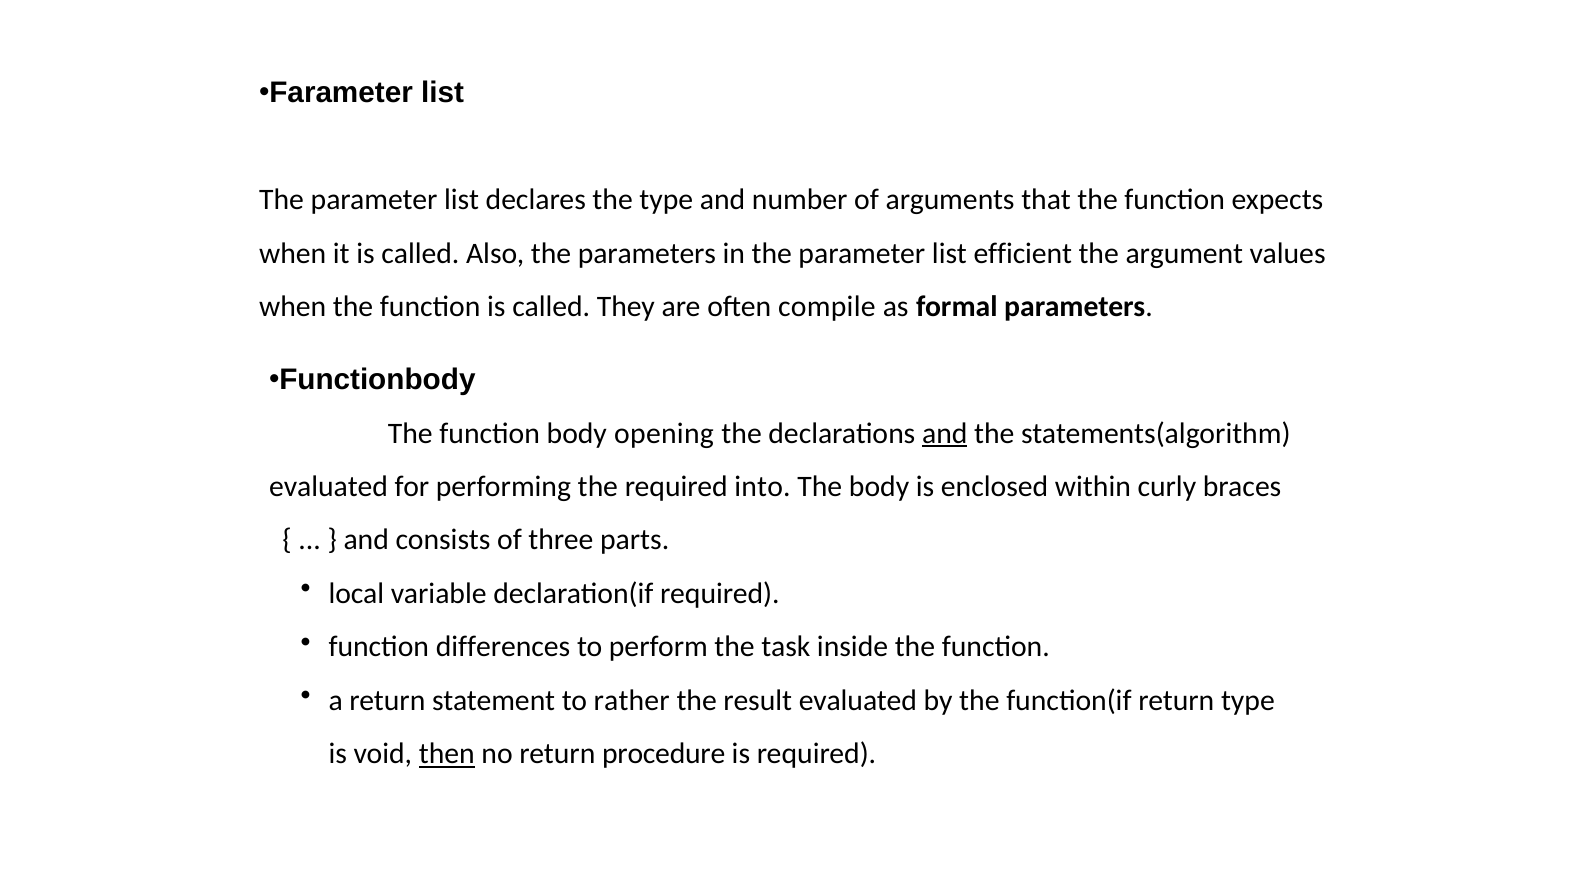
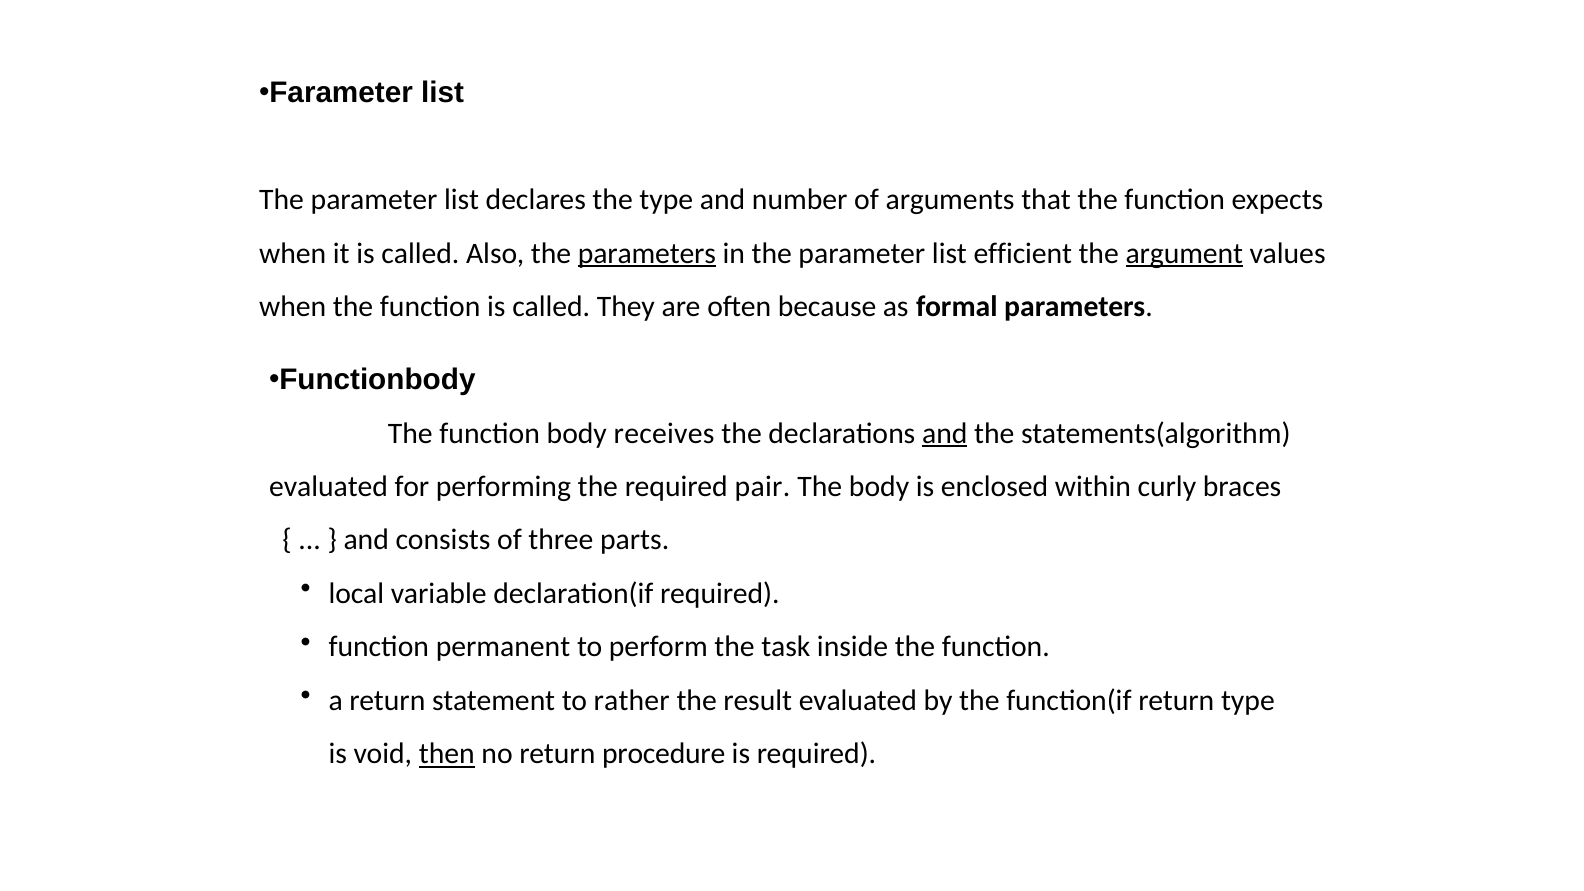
parameters underline: none -> present (647, 253)
argument underline: none -> present (1184, 253)
compile: compile -> because (827, 307)
opening: opening -> receives (664, 433)
into: into -> pair (762, 487)
differences: differences -> permanent (503, 647)
